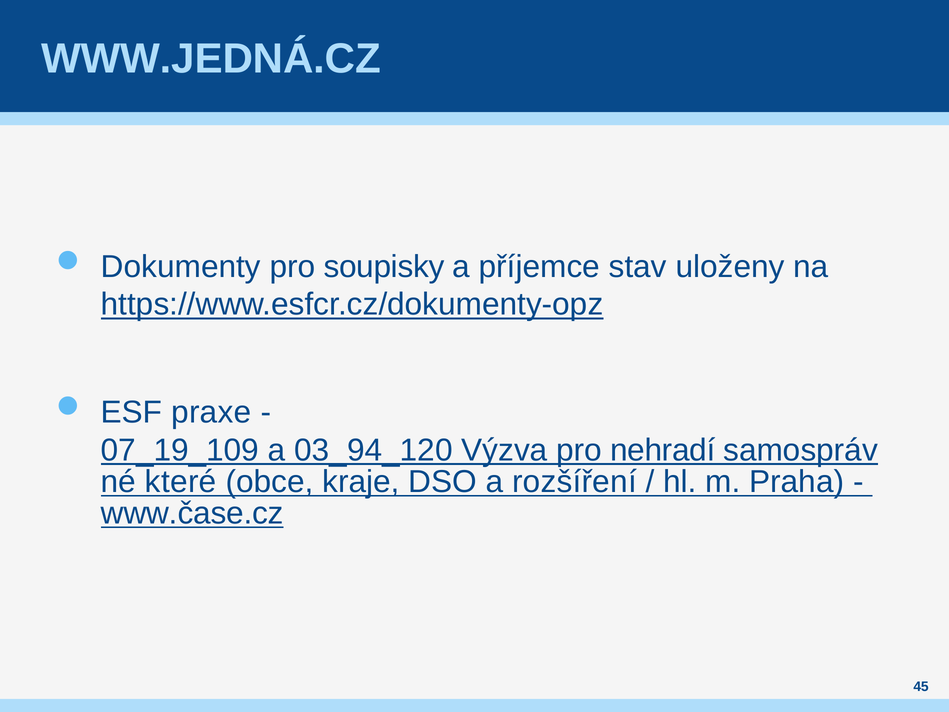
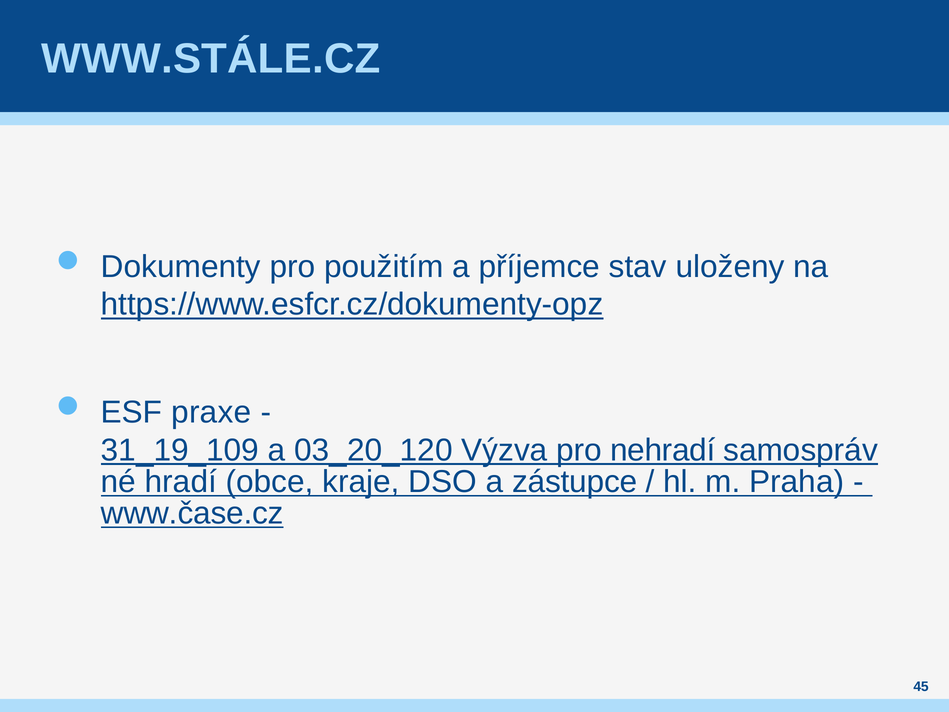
WWW.JEDNÁ.CZ: WWW.JEDNÁ.CZ -> WWW.STÁLE.CZ (211, 59)
soupisky: soupisky -> použitím (384, 266)
07_19_109: 07_19_109 -> 31_19_109 (180, 450)
03_94_120: 03_94_120 -> 03_20_120 (373, 450)
které: které -> hradí (181, 482)
rozšíření: rozšíření -> zástupce (575, 482)
